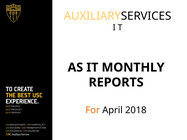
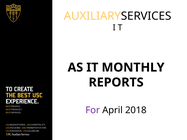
For colour: orange -> purple (93, 110)
